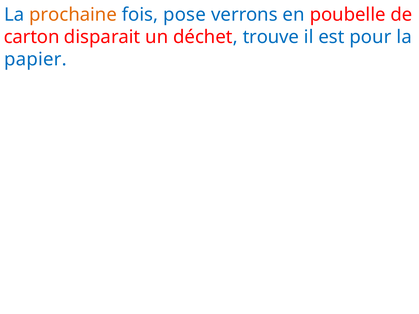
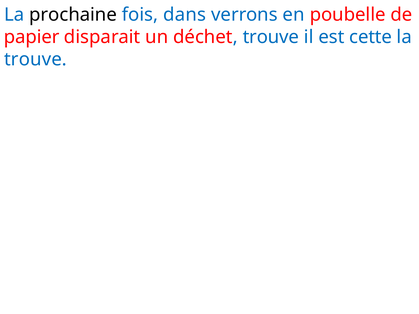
prochaine colour: orange -> black (73, 15)
pose: pose -> dans (185, 15)
carton: carton -> papier (32, 37)
pour: pour -> cette (371, 37)
papier: papier -> trouve (36, 59)
